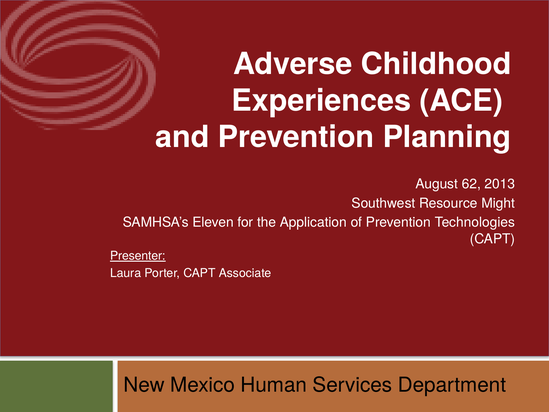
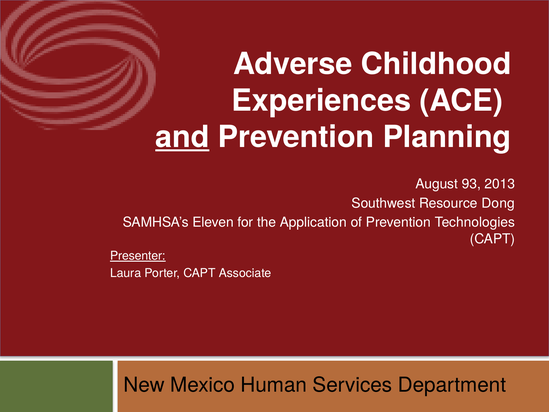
and underline: none -> present (182, 137)
62: 62 -> 93 (471, 184)
Might: Might -> Dong (498, 203)
